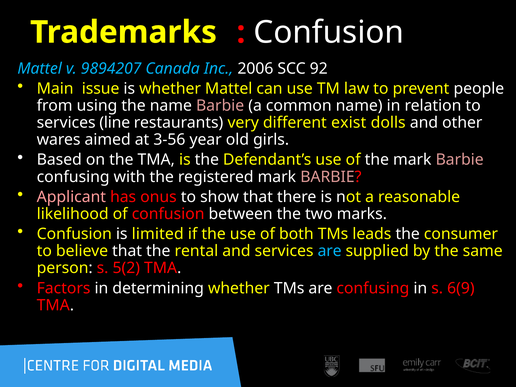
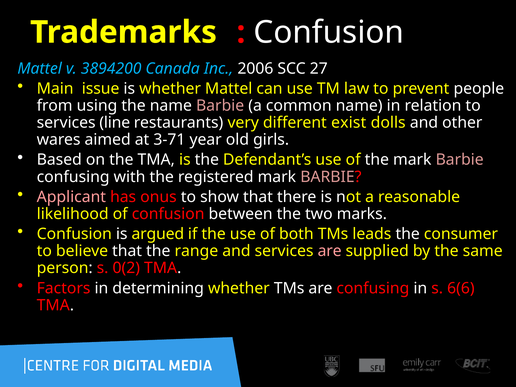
9894207: 9894207 -> 3894200 (111, 68)
92: 92 -> 27 (319, 68)
3-56: 3-56 -> 3-71 (169, 140)
limited: limited -> argued (158, 234)
rental: rental -> range (196, 251)
are colour: light blue -> pink (330, 251)
5(2: 5(2 -> 0(2 (126, 268)
6(9: 6(9 -> 6(6 (461, 288)
